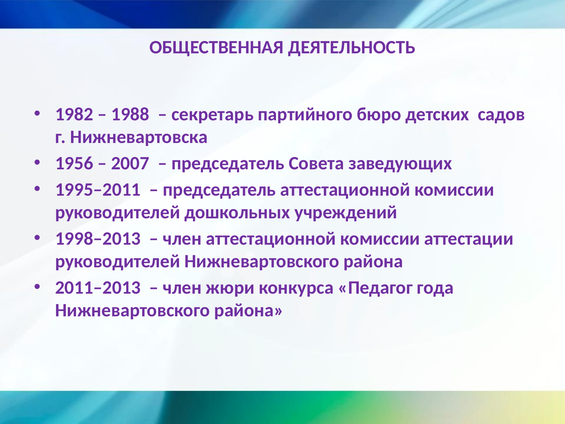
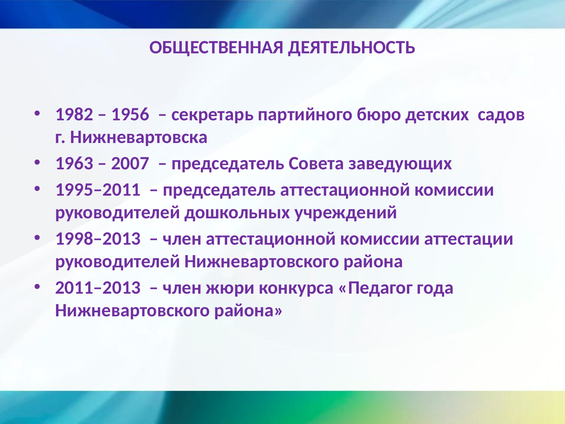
1988: 1988 -> 1956 (130, 114)
1956: 1956 -> 1963 (74, 163)
